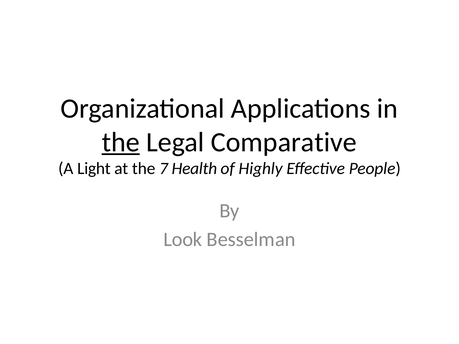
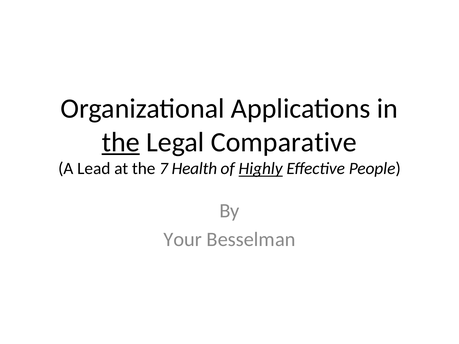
Light: Light -> Lead (94, 169)
Highly underline: none -> present (261, 169)
Look: Look -> Your (183, 240)
